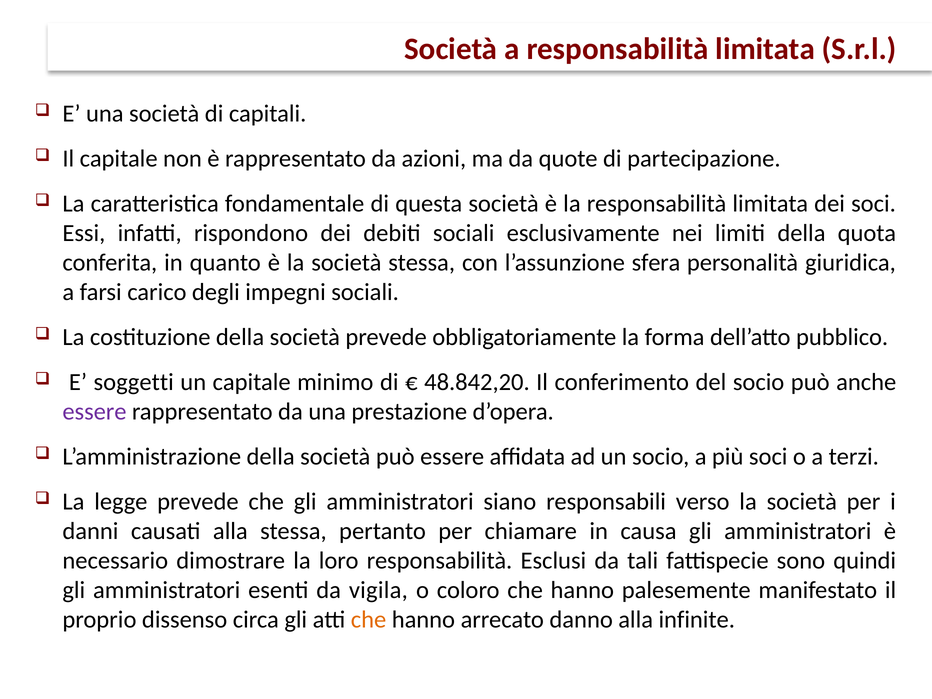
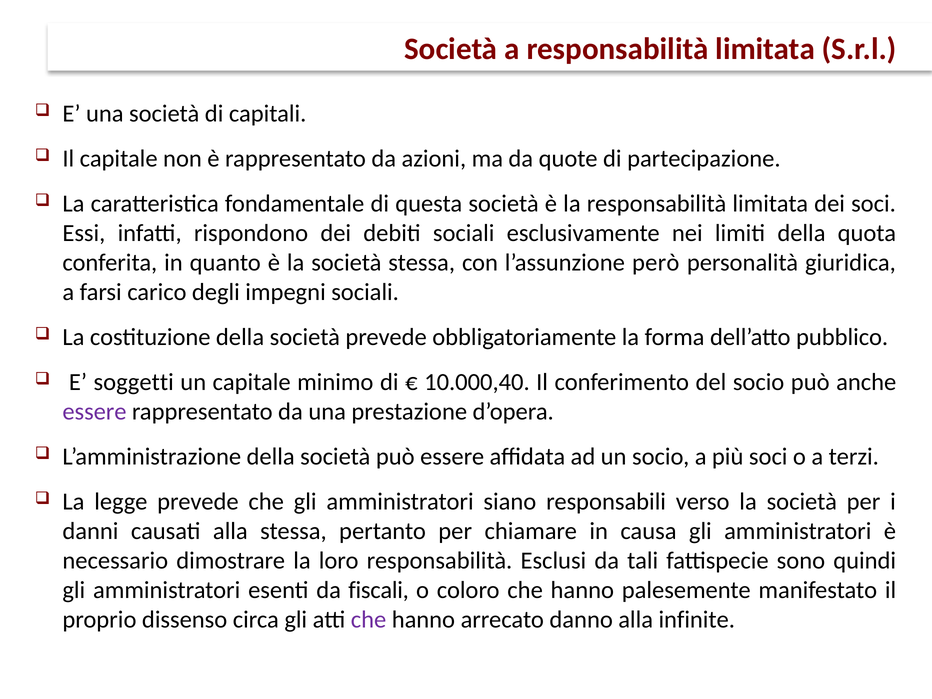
sfera: sfera -> però (656, 263)
48.842,20: 48.842,20 -> 10.000,40 (477, 382)
vigila: vigila -> fiscali (379, 590)
che colour: orange -> purple (369, 620)
